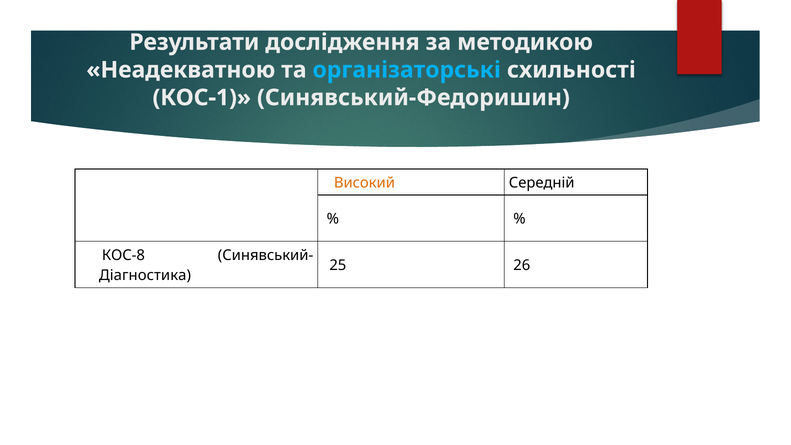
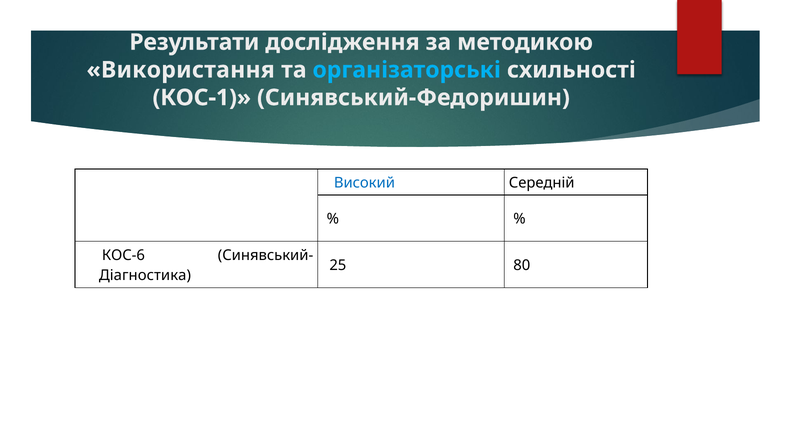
Неадекватною: Неадекватною -> Використання (181, 70)
Високий colour: orange -> blue (364, 183)
КОС-8: КОС-8 -> КОС-6 (123, 255)
26: 26 -> 80 (522, 265)
